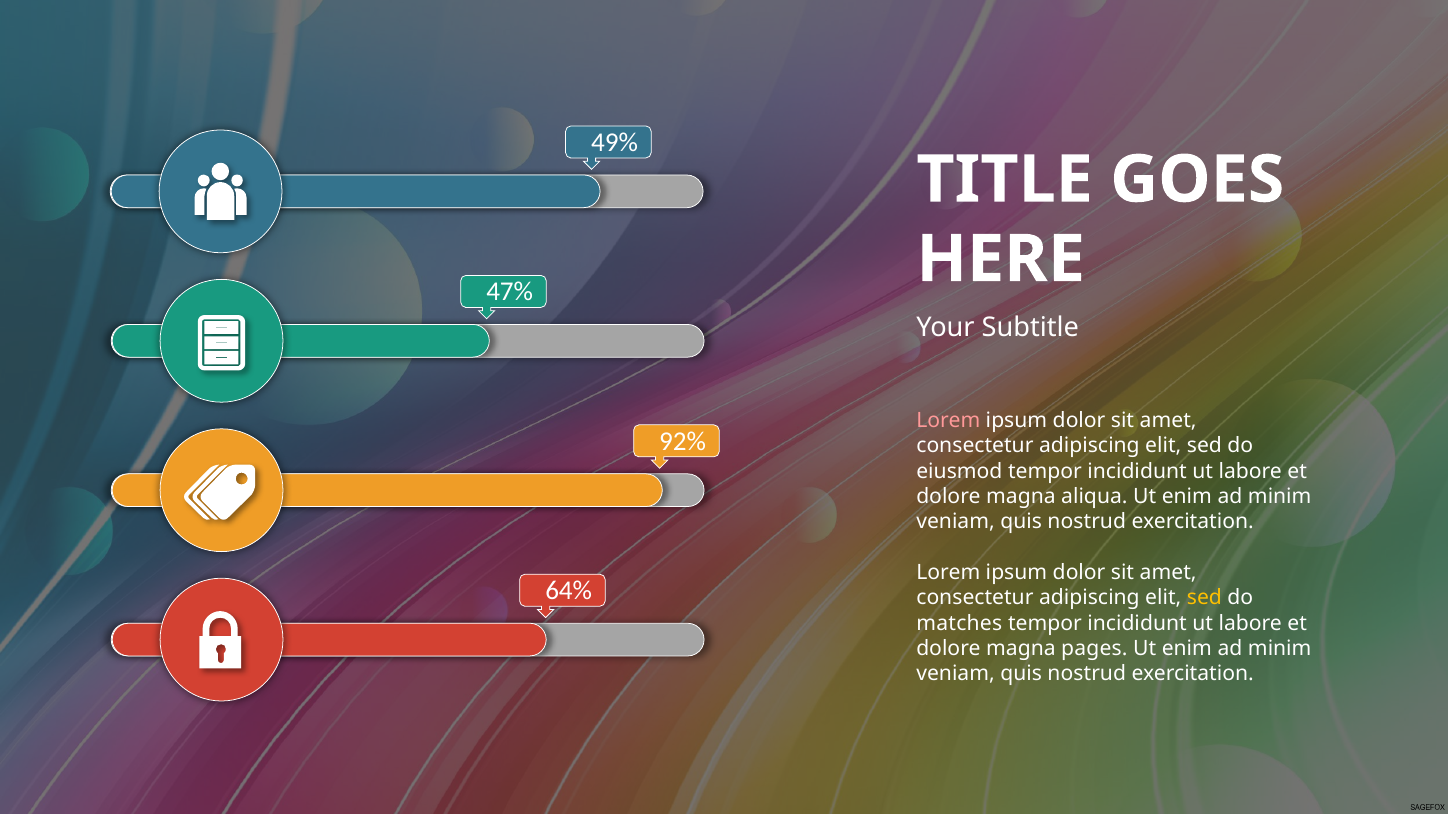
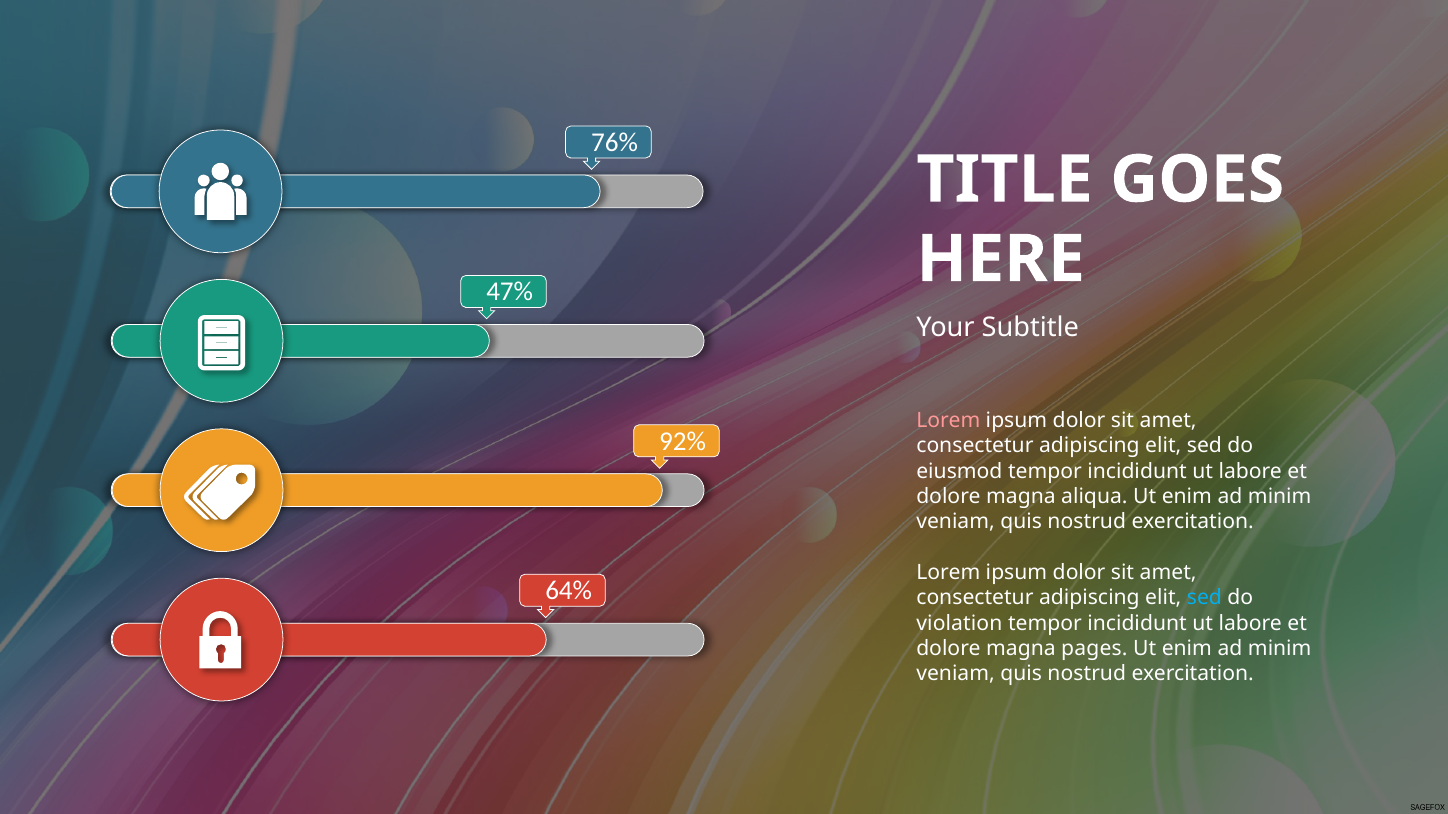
49%: 49% -> 76% (615, 142)
sed colour: yellow -> light blue (1204, 598)
matches: matches -> violation (959, 624)
